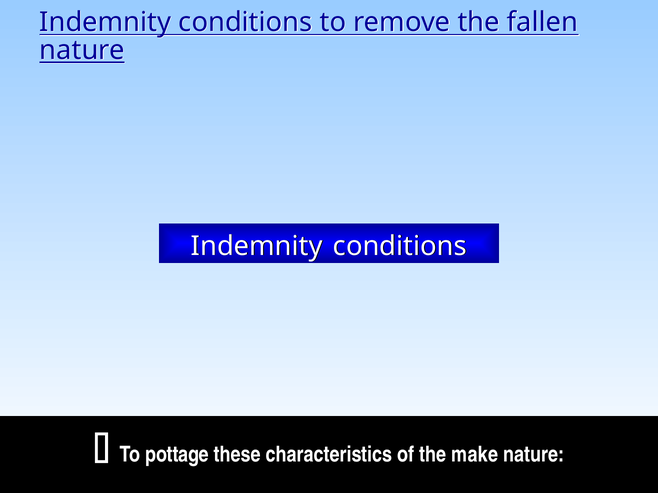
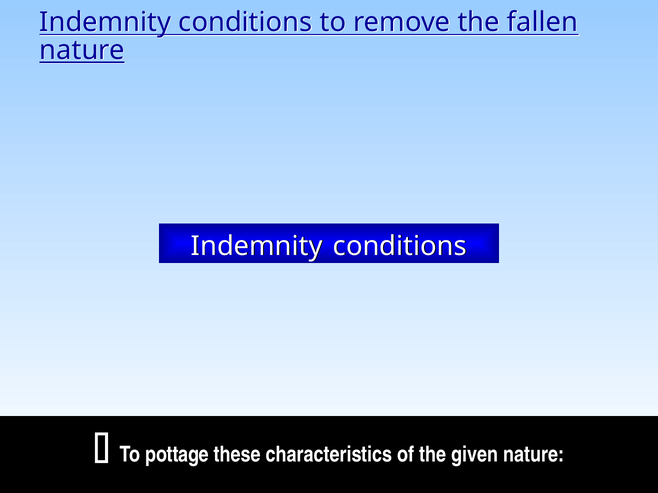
make: make -> given (475, 455)
